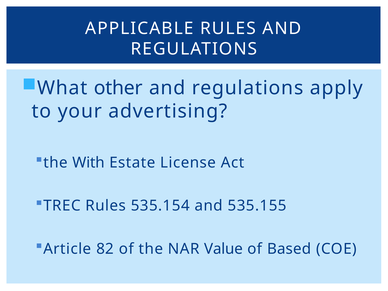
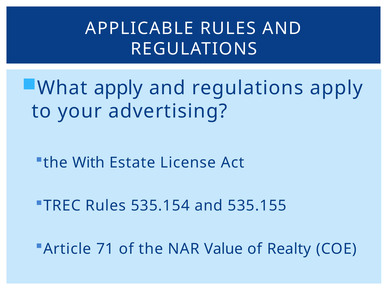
What other: other -> apply (118, 88)
82: 82 -> 71 (105, 249)
Based: Based -> Realty (289, 249)
